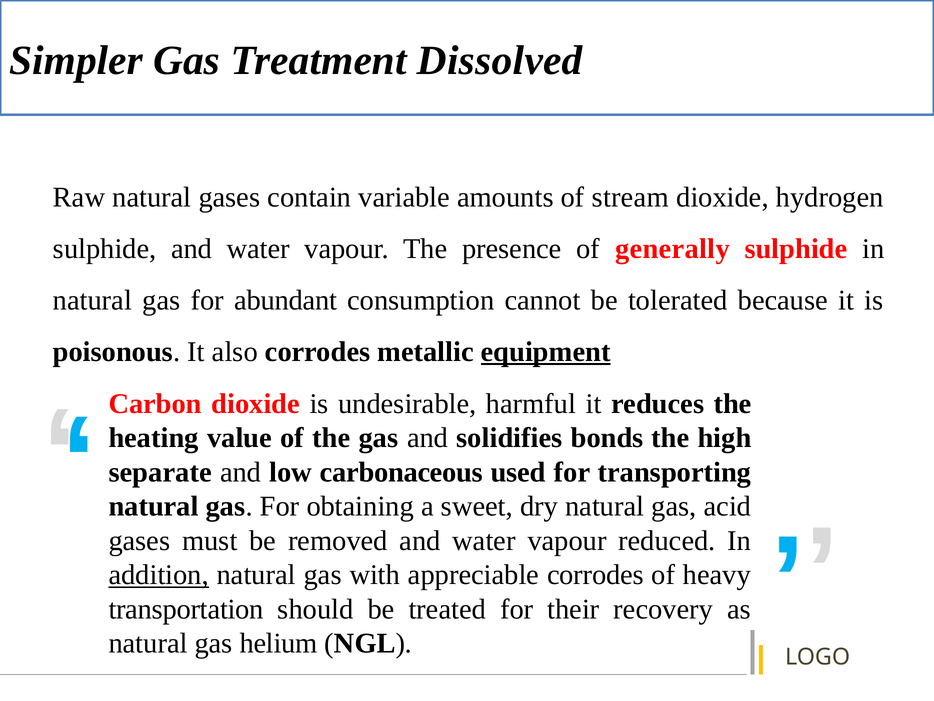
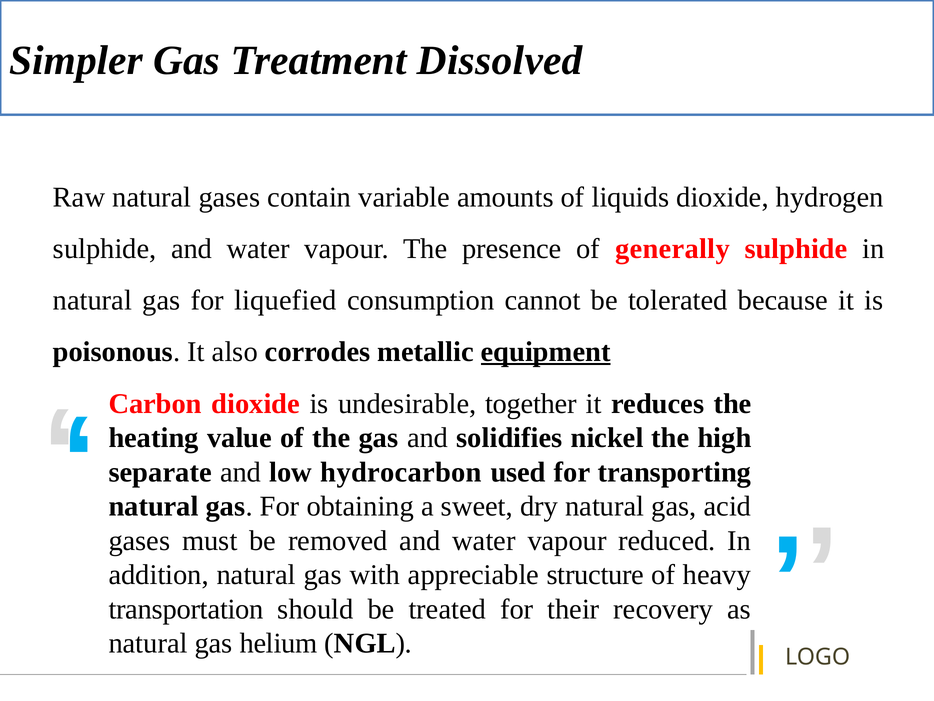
stream: stream -> liquids (630, 197)
abundant: abundant -> liquefied (285, 300)
harmful: harmful -> together (531, 403)
bonds: bonds -> nickel (607, 438)
carbonaceous: carbonaceous -> hydrocarbon (401, 472)
addition underline: present -> none (159, 575)
appreciable corrodes: corrodes -> structure (595, 575)
